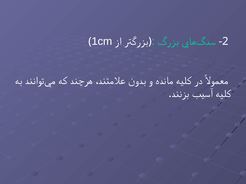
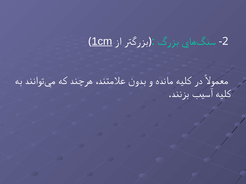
1cm underline: none -> present (102, 41)
